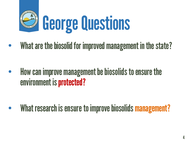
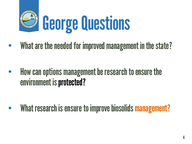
biosolid: biosolid -> needed (63, 46)
can improve: improve -> options (52, 72)
be biosolids: biosolids -> research (116, 72)
protected colour: red -> black (72, 82)
